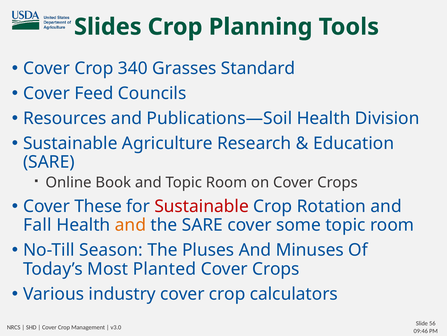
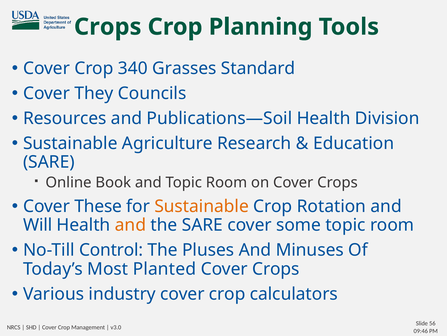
Slides: Slides -> Crops (108, 27)
Feed: Feed -> They (94, 93)
Sustainable colour: red -> orange (202, 206)
Fall: Fall -> Will (38, 225)
Season: Season -> Control (111, 250)
